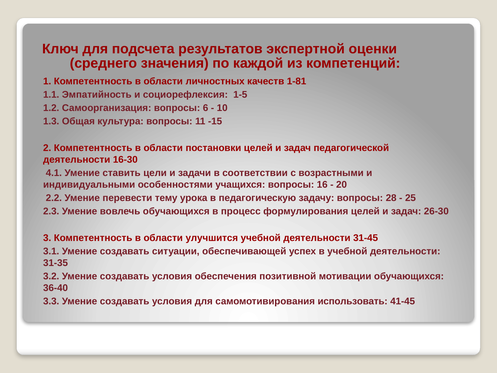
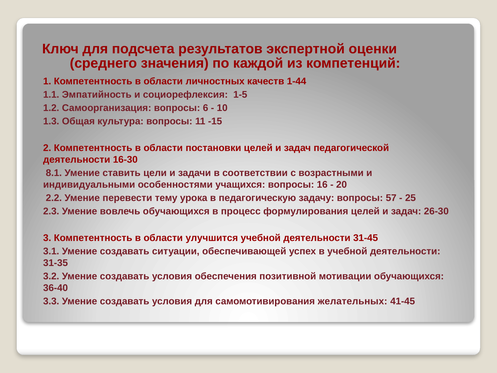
1-81: 1-81 -> 1-44 (297, 81)
4.1: 4.1 -> 8.1 (54, 173)
28: 28 -> 57 (391, 198)
использовать: использовать -> желательных (353, 301)
